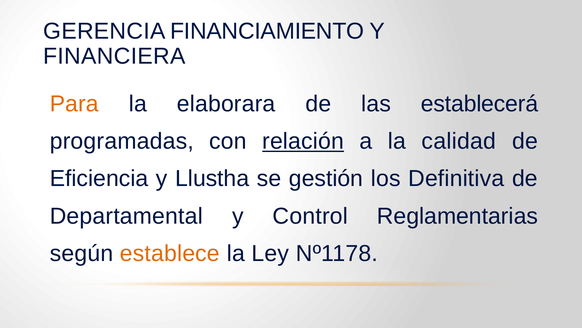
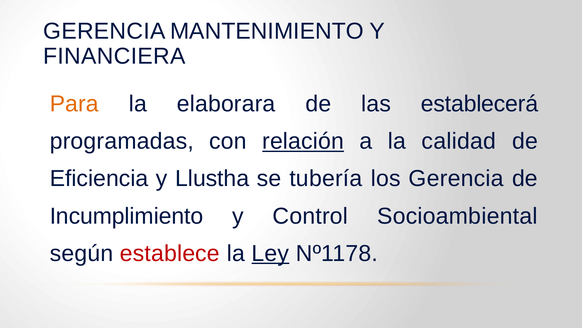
FINANCIAMIENTO: FINANCIAMIENTO -> MANTENIMIENTO (267, 31)
gestión: gestión -> tubería (326, 178)
los Definitiva: Definitiva -> Gerencia (456, 178)
Departamental: Departamental -> Incumplimiento (126, 216)
Reglamentarias: Reglamentarias -> Socioambiental (457, 216)
establece colour: orange -> red (170, 253)
Ley underline: none -> present (270, 253)
